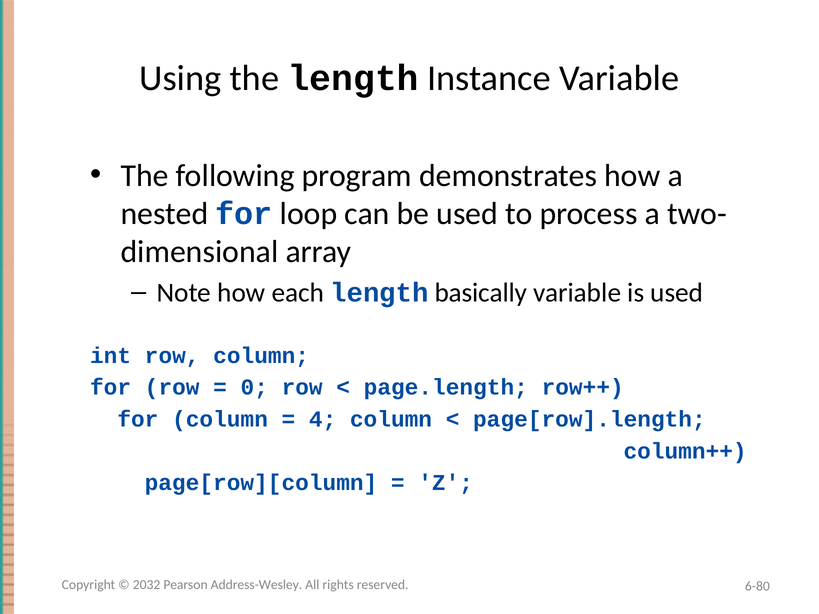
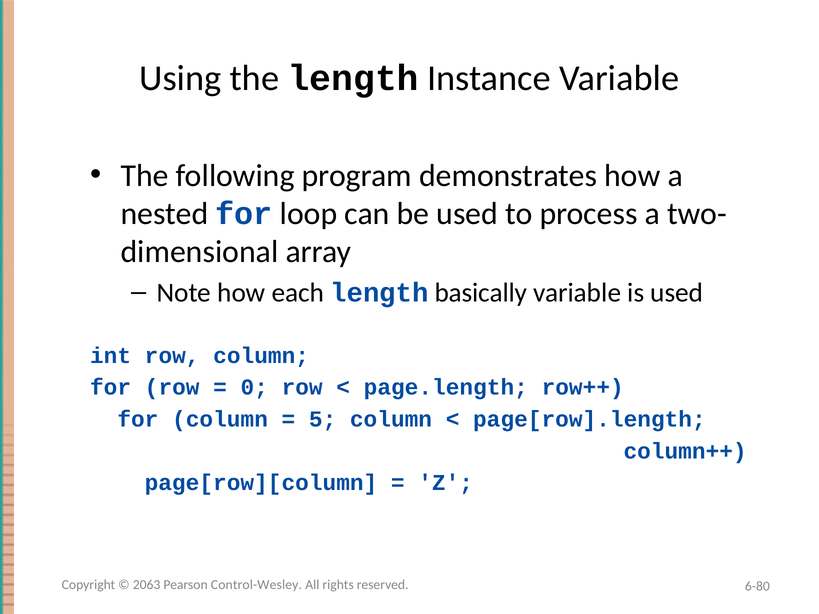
4: 4 -> 5 (323, 419)
2032: 2032 -> 2063 (147, 585)
Address-Wesley: Address-Wesley -> Control-Wesley (256, 585)
